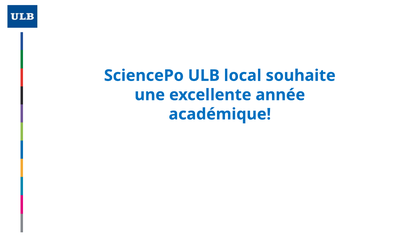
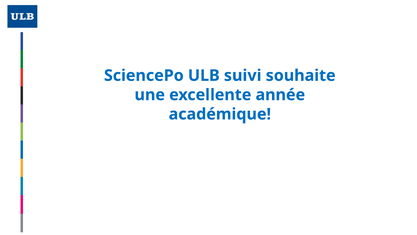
local: local -> suivi (243, 75)
